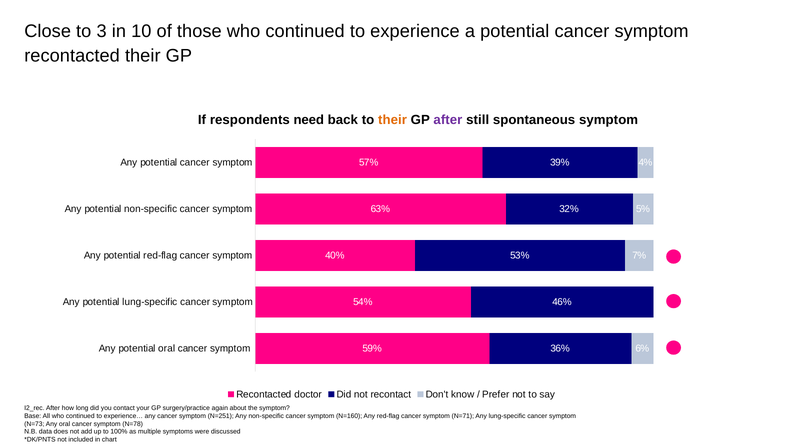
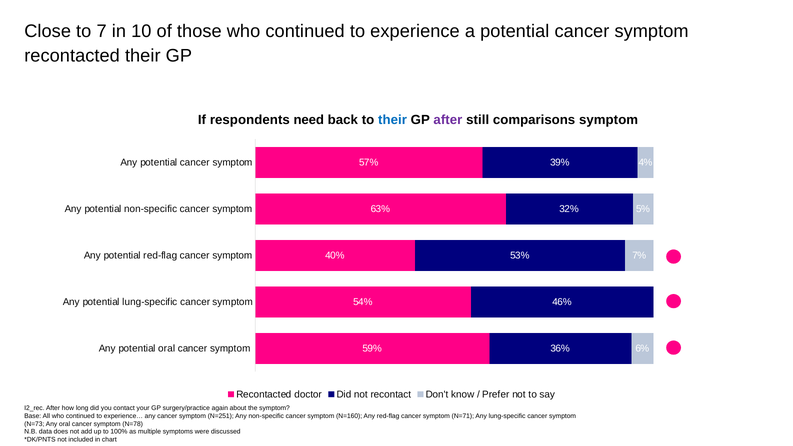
3: 3 -> 7 (102, 31)
their colour: orange -> blue (392, 120)
spontaneous: spontaneous -> comparisons (534, 120)
